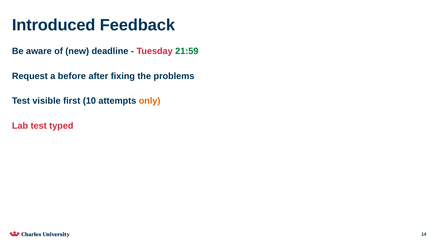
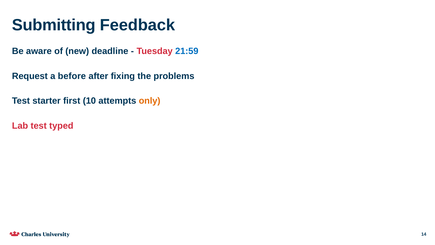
Introduced: Introduced -> Submitting (54, 25)
21:59 colour: green -> blue (187, 51)
visible: visible -> starter (47, 101)
